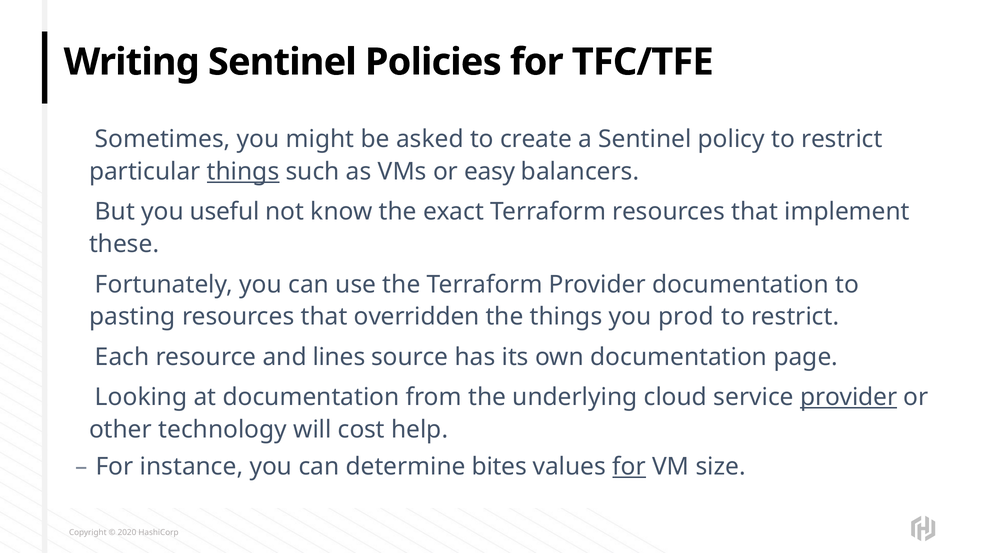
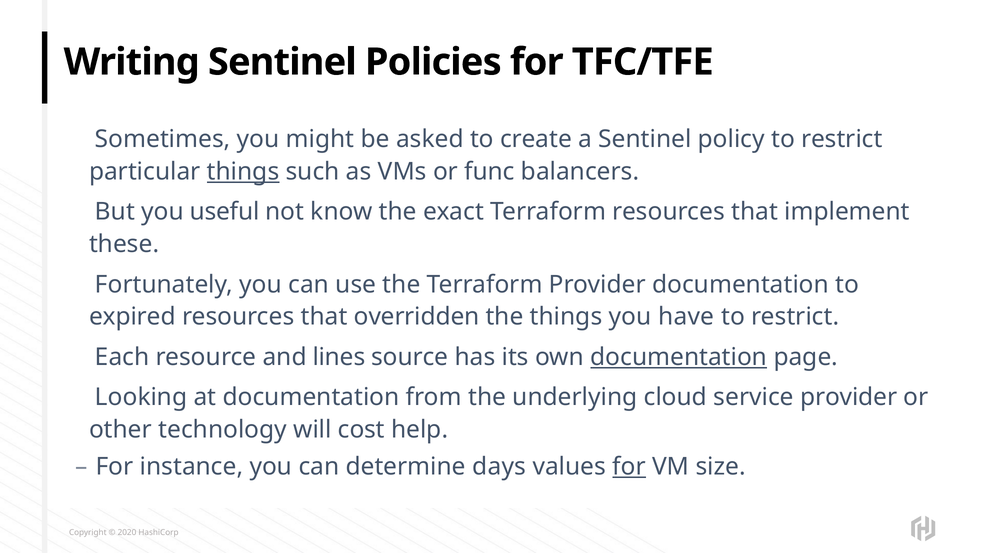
easy: easy -> func (490, 172)
pasting: pasting -> expired (132, 317)
prod: prod -> have (686, 317)
documentation underline: none -> present (679, 357)
provider underline: present -> none (849, 397)
bites: bites -> days (499, 467)
